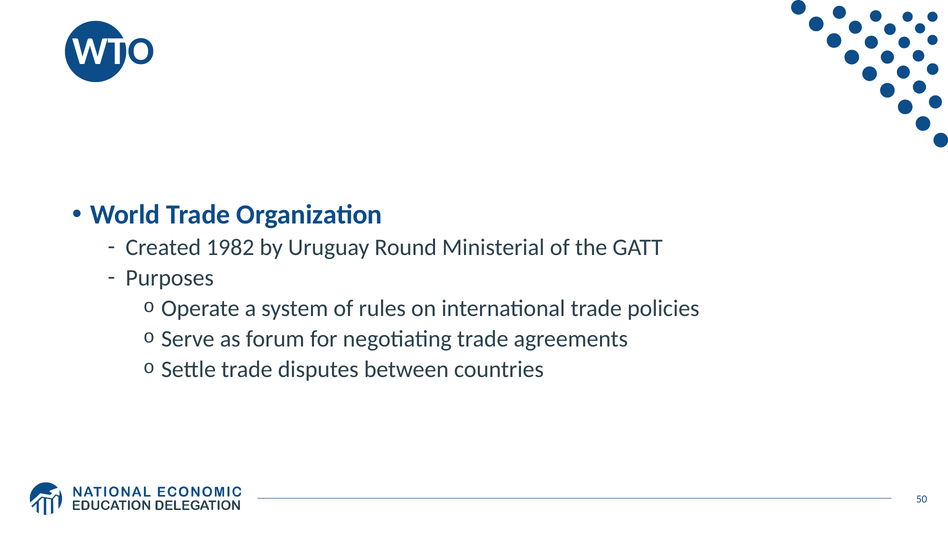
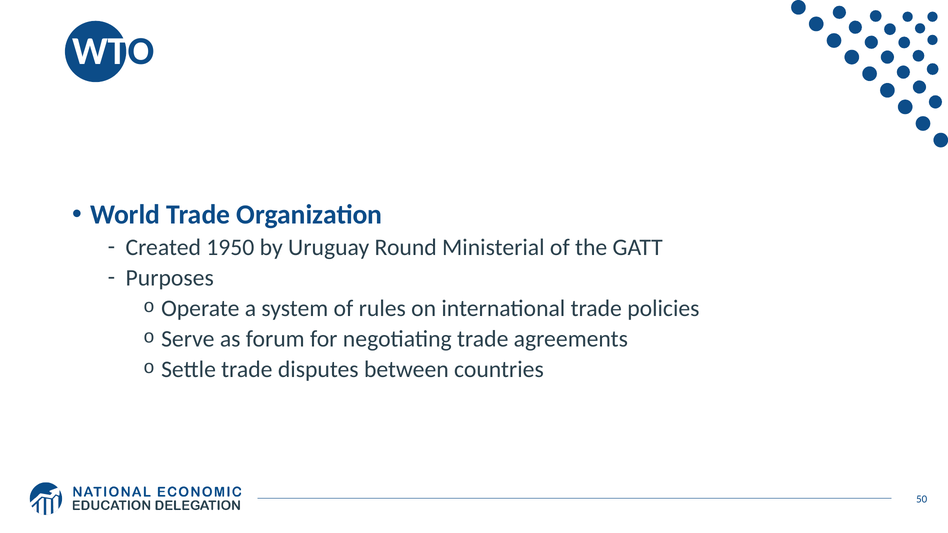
1982: 1982 -> 1950 (230, 248)
